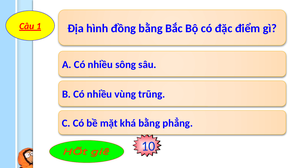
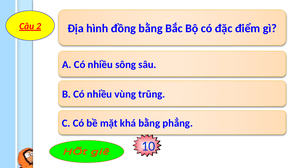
1: 1 -> 2 (39, 26)
